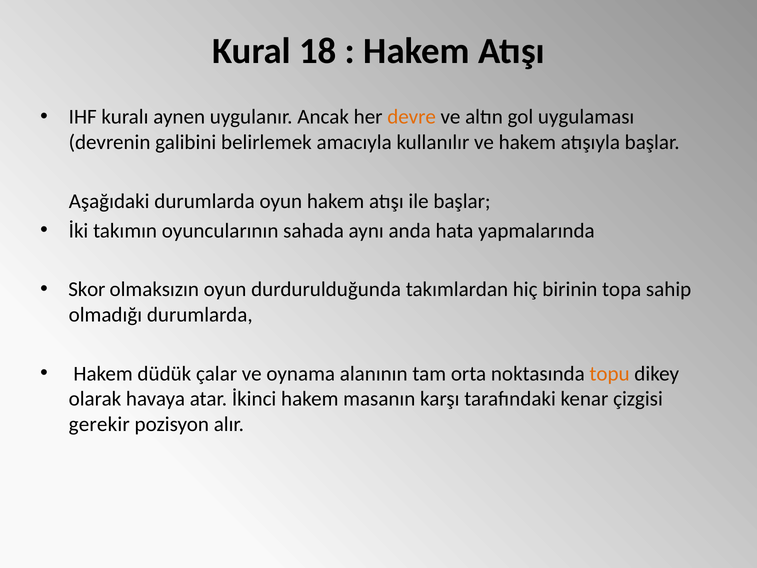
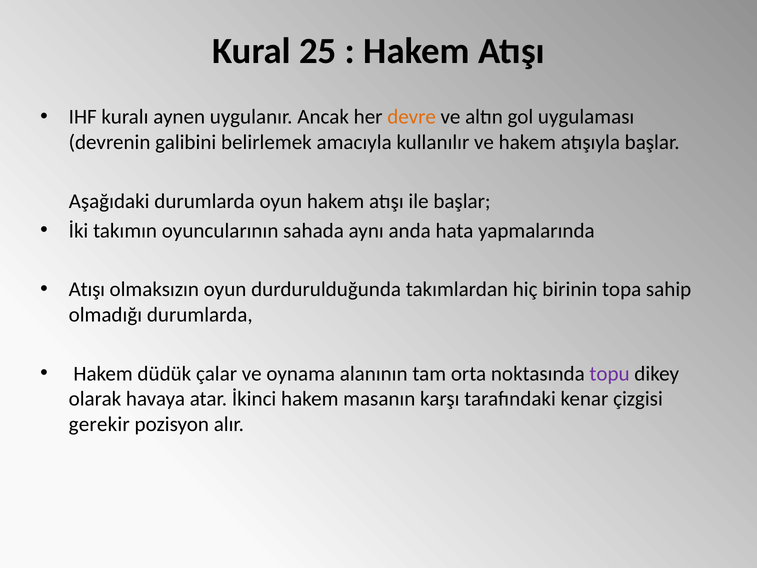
18: 18 -> 25 (318, 51)
Skor: Skor -> Atışı (87, 289)
topu colour: orange -> purple (610, 374)
